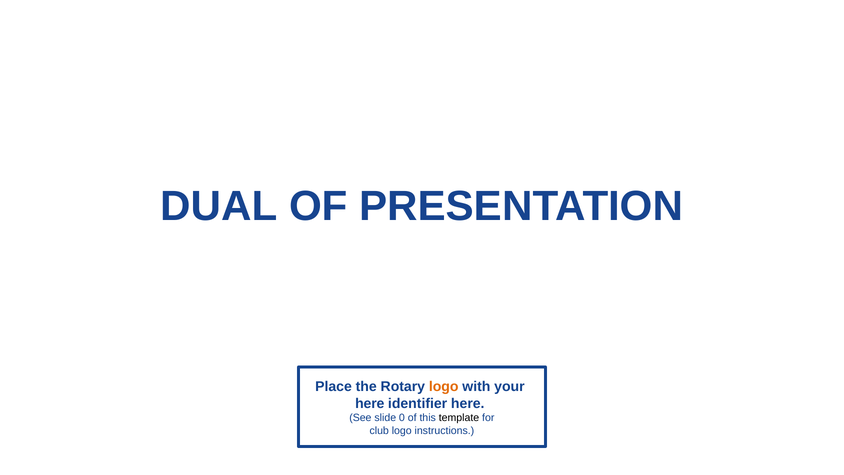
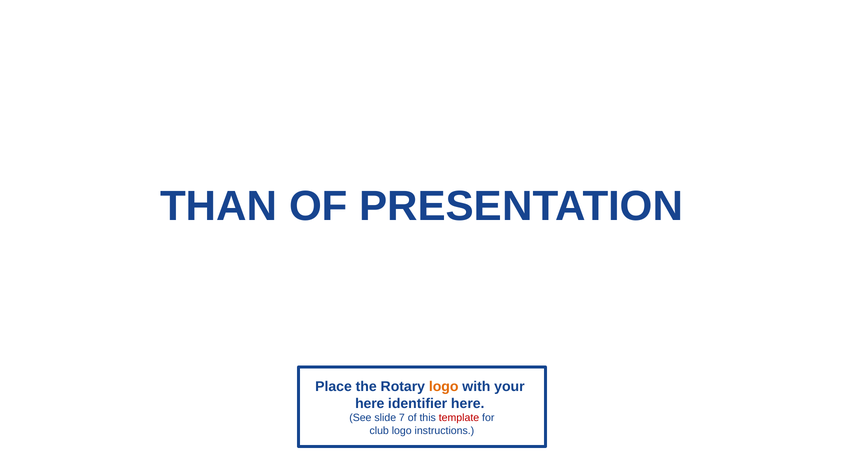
DUAL: DUAL -> THAN (219, 206)
0: 0 -> 7 (402, 418)
template colour: black -> red (459, 418)
